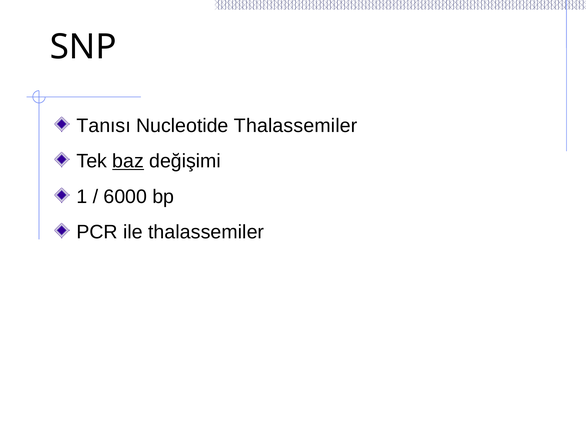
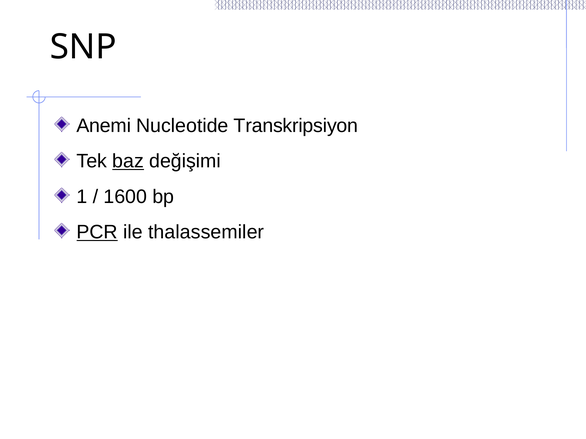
Tanısı: Tanısı -> Anemi (104, 126)
Nucleotide Thalassemiler: Thalassemiler -> Transkripsiyon (296, 126)
6000: 6000 -> 1600 (125, 197)
PCR underline: none -> present (97, 232)
